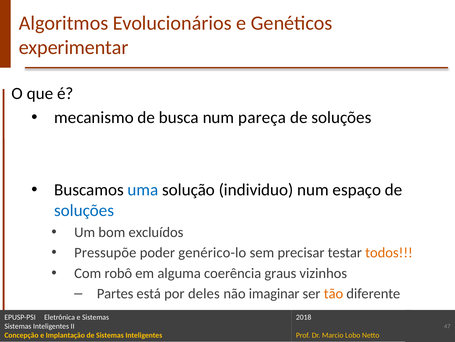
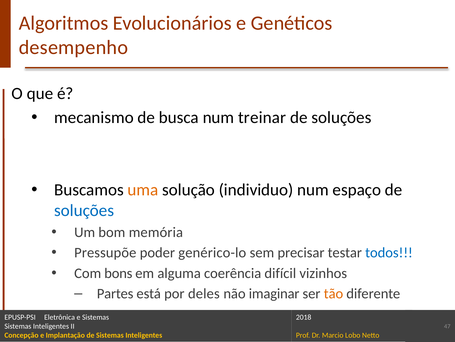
experimentar: experimentar -> desempenho (73, 47)
pareça: pareça -> treinar (262, 117)
uma colour: blue -> orange (143, 189)
excluídos: excluídos -> memória (156, 232)
todos colour: orange -> blue (389, 252)
robô: robô -> bons (118, 273)
graus: graus -> difícil (280, 273)
